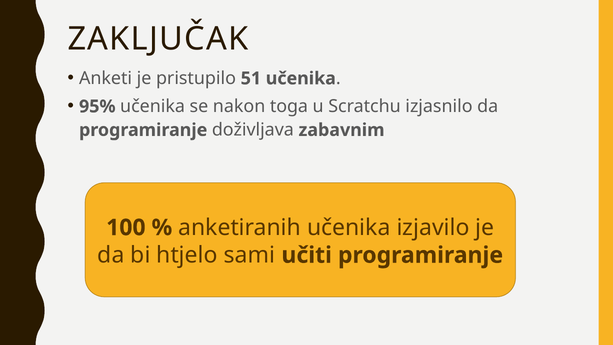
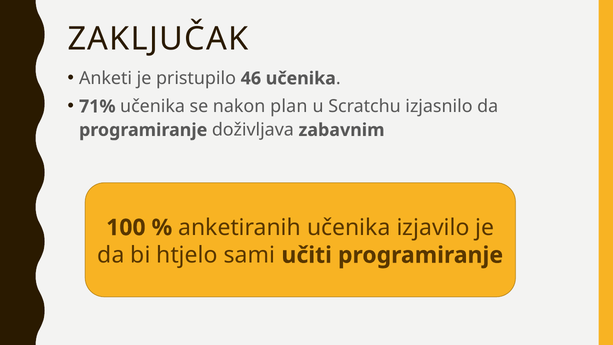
51: 51 -> 46 (251, 78)
95%: 95% -> 71% (97, 106)
toga: toga -> plan (289, 106)
